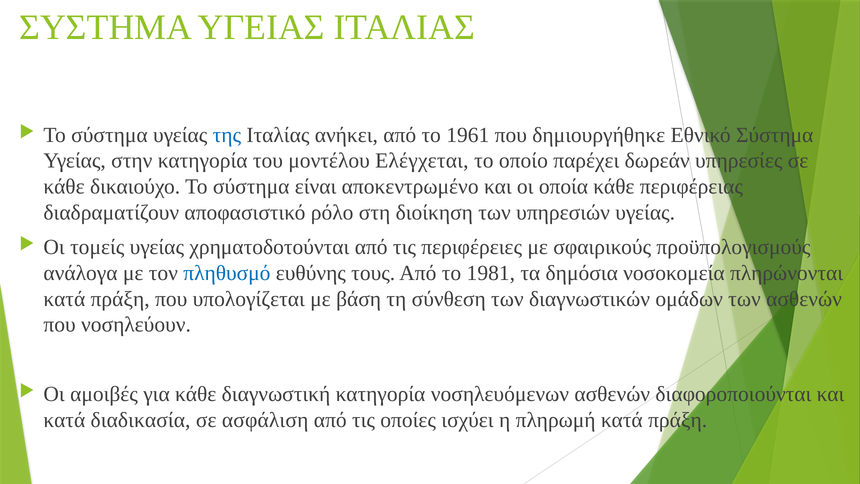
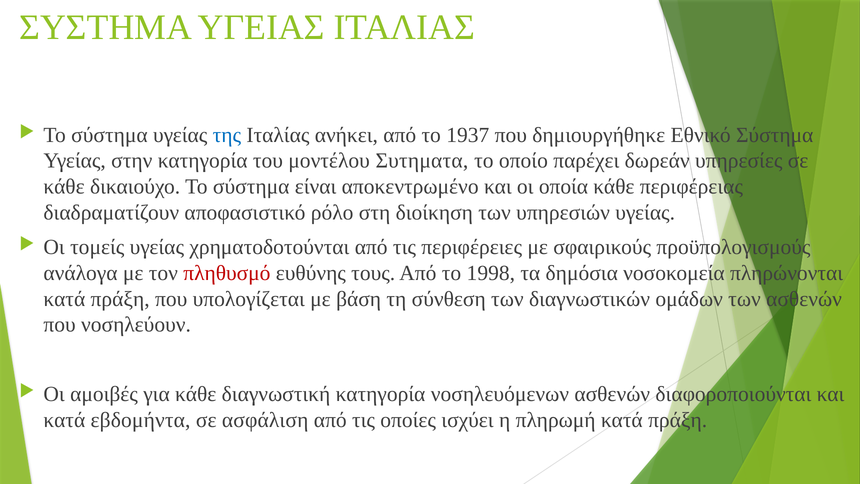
1961: 1961 -> 1937 (468, 135)
Ελέγχεται: Ελέγχεται -> Συτηματα (422, 161)
πληθυσμό colour: blue -> red (227, 273)
1981: 1981 -> 1998 (491, 273)
διαδικασία: διαδικασία -> εβδομήντα (141, 420)
